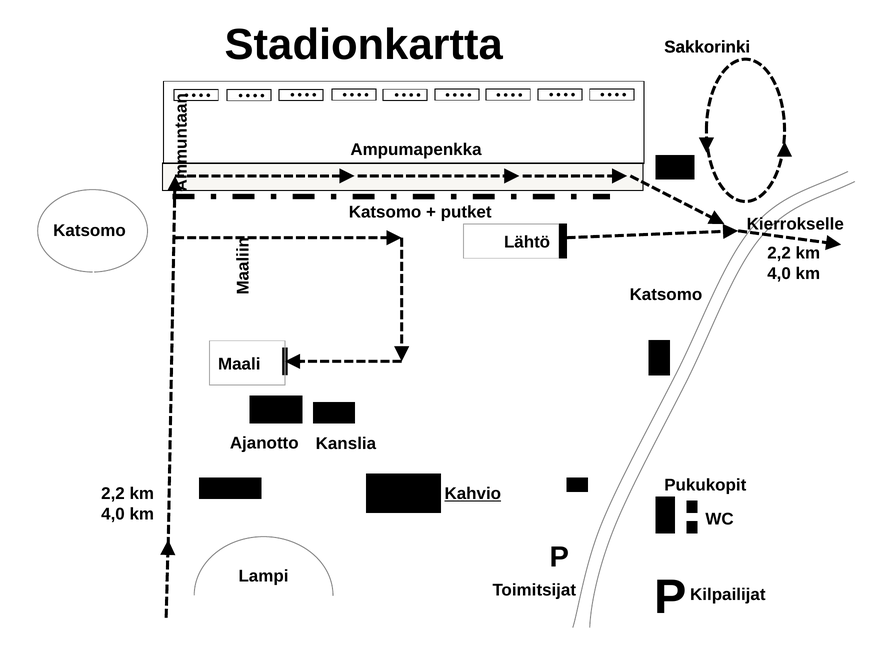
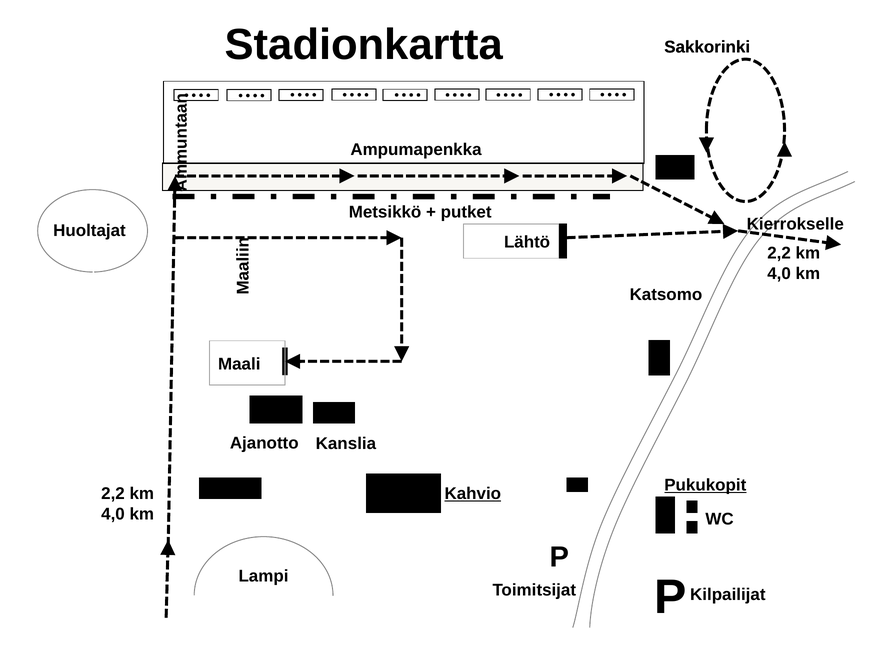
Katsomo: Katsomo -> Metsikkö (385, 212)
Katsomo: Katsomo -> Huoltajat (89, 231)
Pukukopit underline: none -> present (705, 485)
